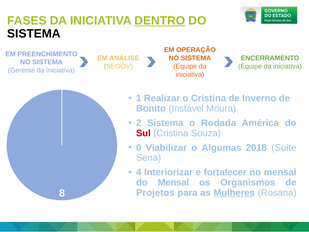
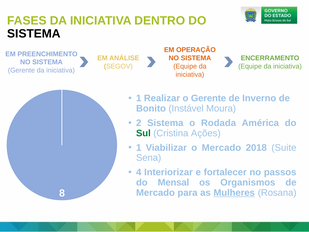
DENTRO underline: present -> none (160, 21)
o Cristina: Cristina -> Gerente (209, 98)
Sul colour: red -> green (143, 133)
Souza: Souza -> Ações (206, 133)
0: 0 -> 1 (139, 148)
o Algumas: Algumas -> Mercado (221, 148)
no mensal: mensal -> passos (280, 172)
Projetos: Projetos -> Mercado (155, 193)
